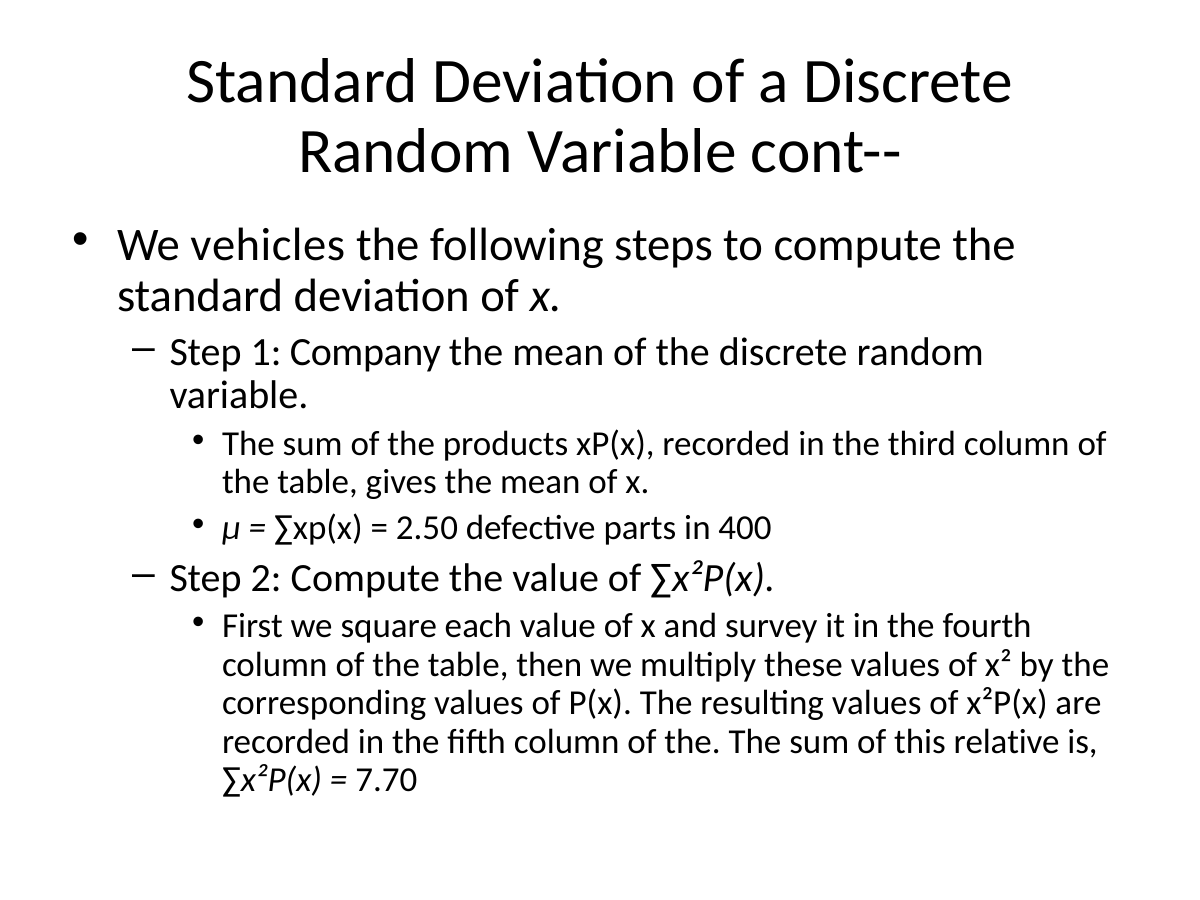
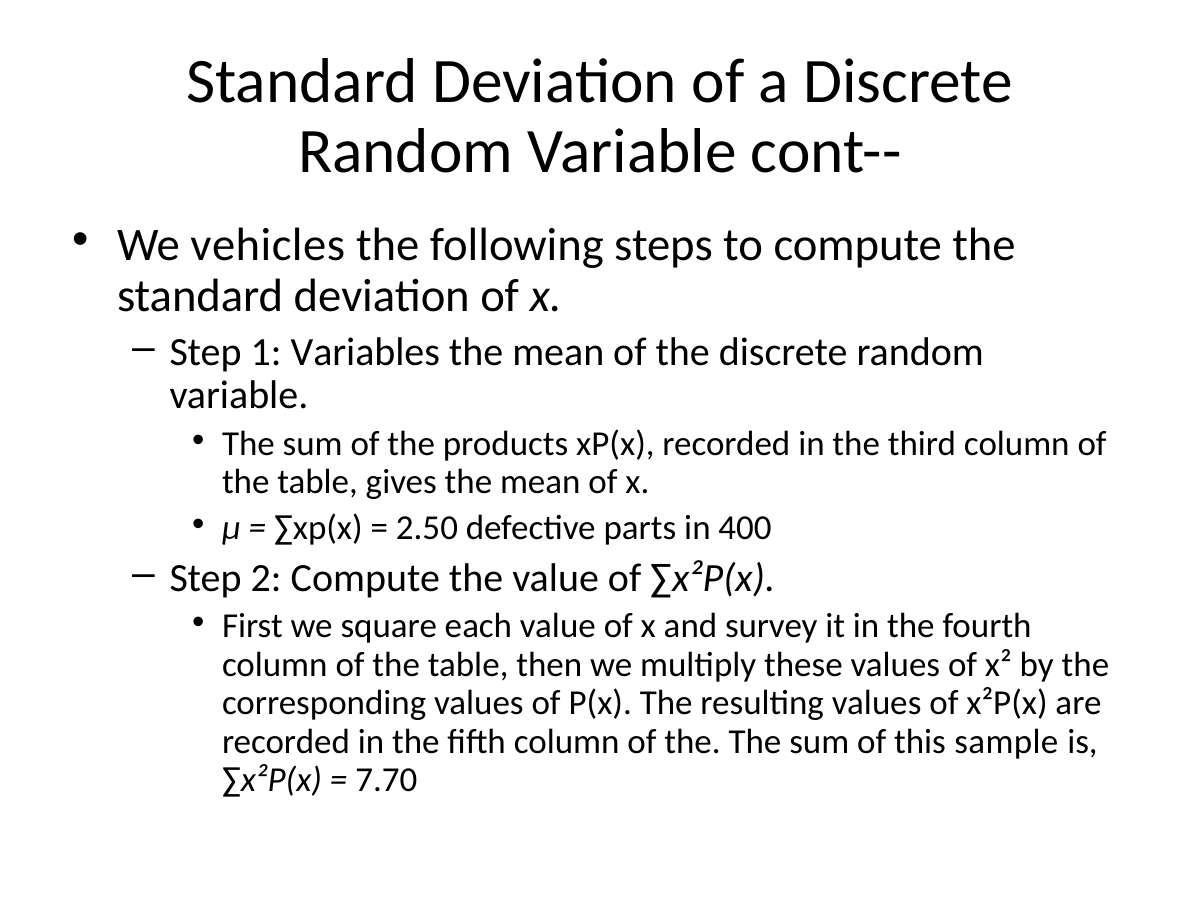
Company: Company -> Variables (365, 352)
relative: relative -> sample (1006, 742)
